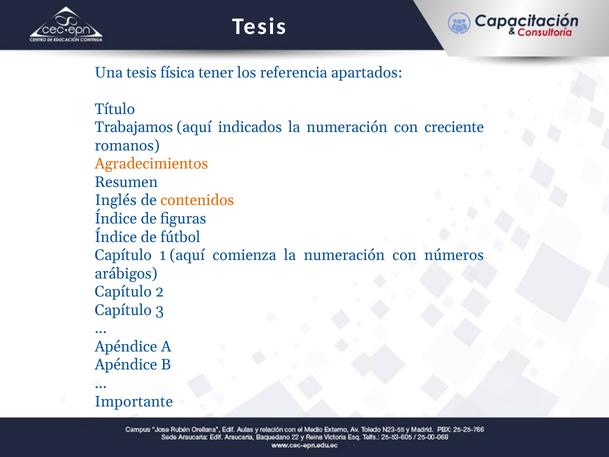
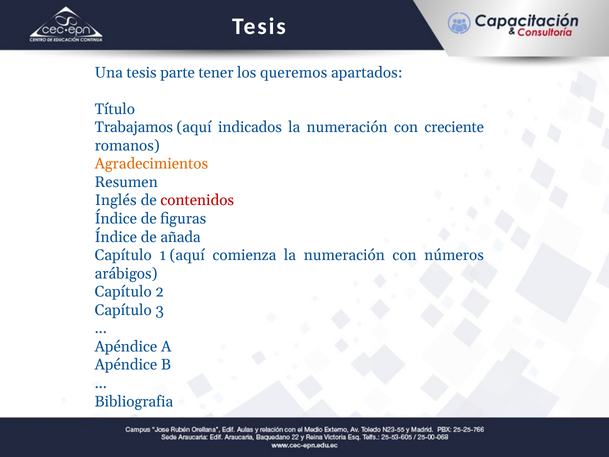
física: física -> parte (178, 72)
referencia: referencia -> queremos (294, 72)
contenidos colour: orange -> red (197, 200)
fútbol: fútbol -> añada (180, 237)
Importante: Importante -> Bibliografia (134, 401)
